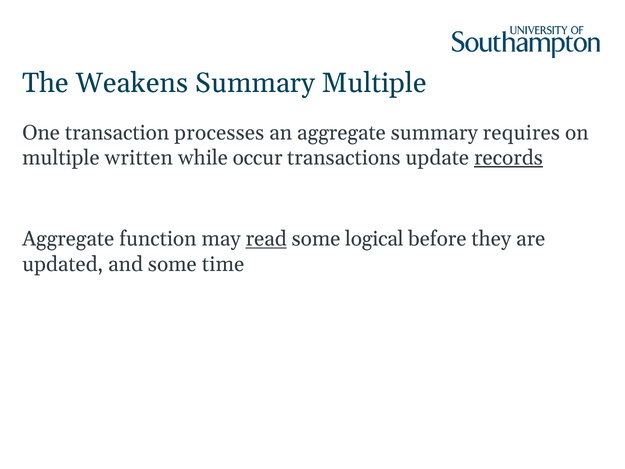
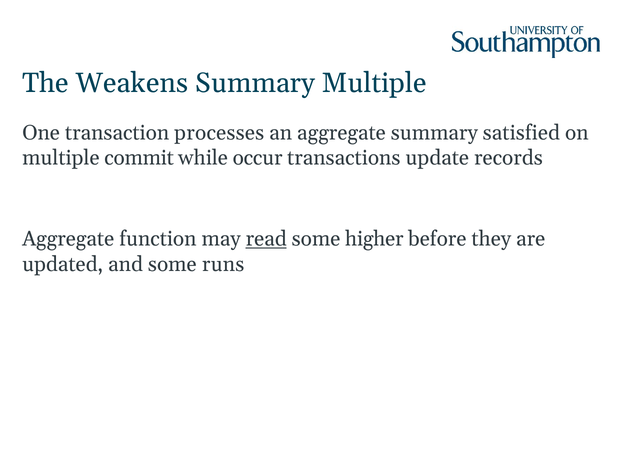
requires: requires -> satisfied (521, 133)
written: written -> commit (139, 158)
records underline: present -> none (508, 158)
logical: logical -> higher (374, 239)
time: time -> runs (223, 264)
